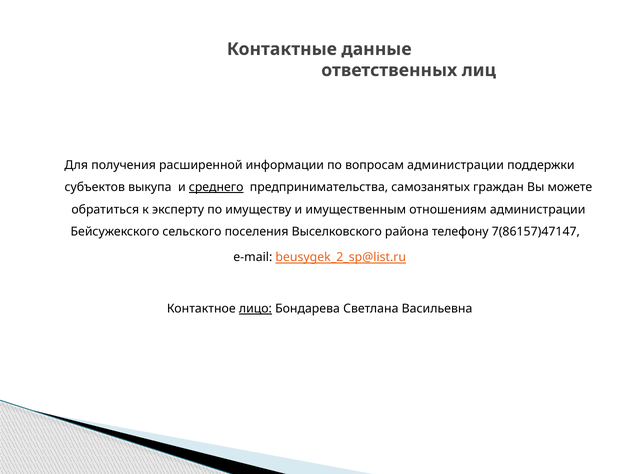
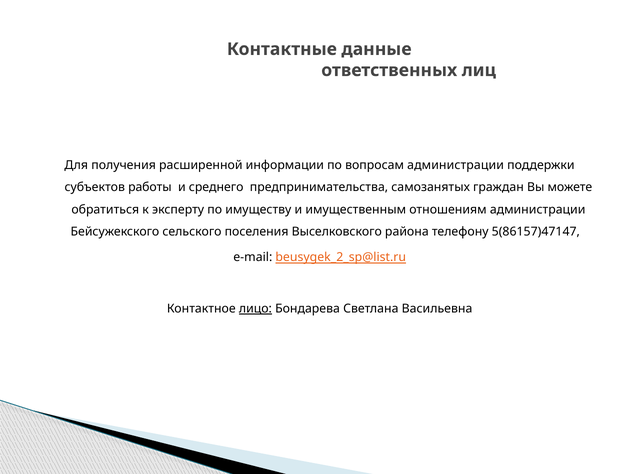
выкупа: выкупа -> работы (150, 187)
среднего underline: present -> none (216, 187)
7(86157)47147: 7(86157)47147 -> 5(86157)47147 (536, 232)
